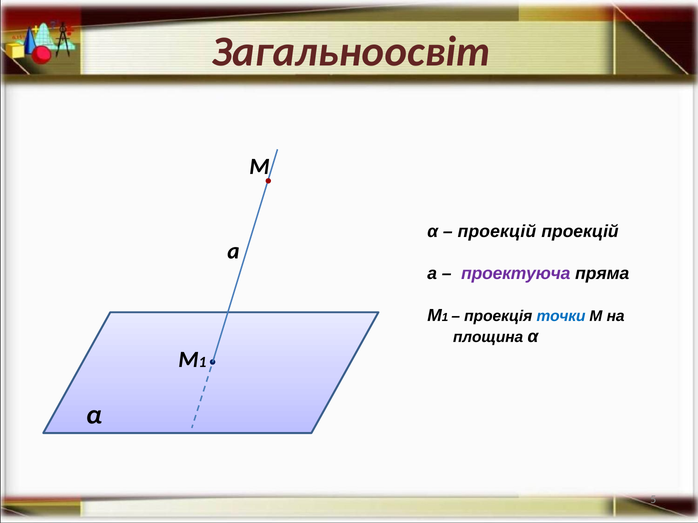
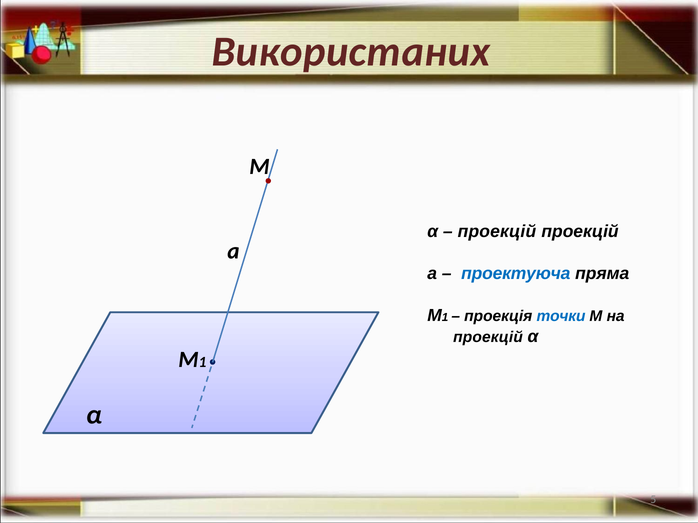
Загальноосвіт: Загальноосвіт -> Використаних (351, 52)
проектуюча colour: purple -> blue (516, 274)
площина: площина -> проекцій (488, 337)
